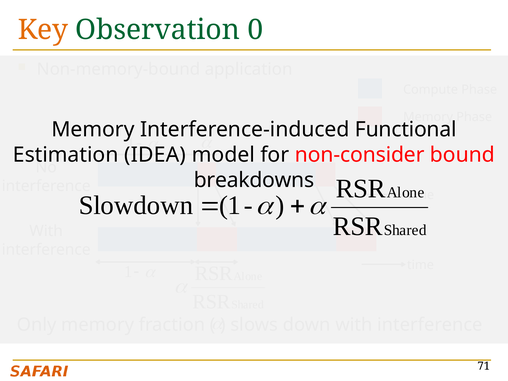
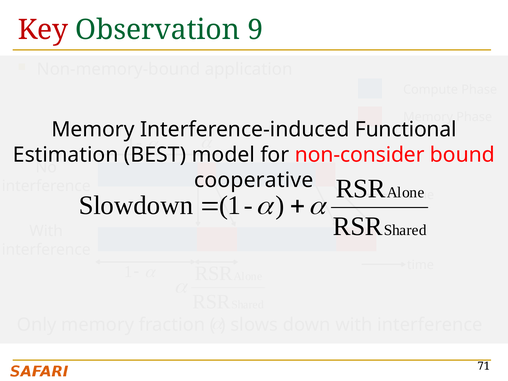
Key colour: orange -> red (43, 30)
0: 0 -> 9 (255, 30)
IDEA: IDEA -> BEST (155, 155)
breakdowns: breakdowns -> cooperative (254, 180)
